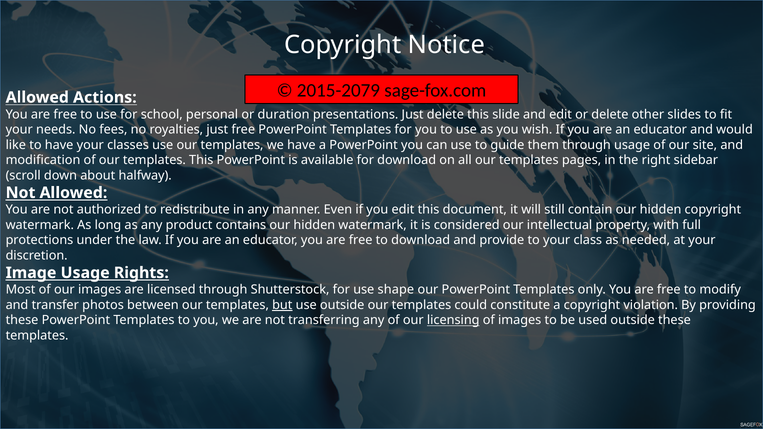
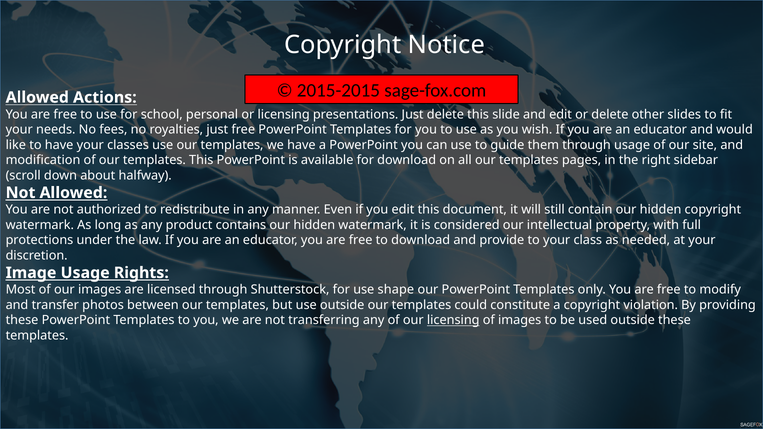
2015-2079: 2015-2079 -> 2015-2015 (338, 91)
or duration: duration -> licensing (284, 114)
but underline: present -> none (282, 305)
